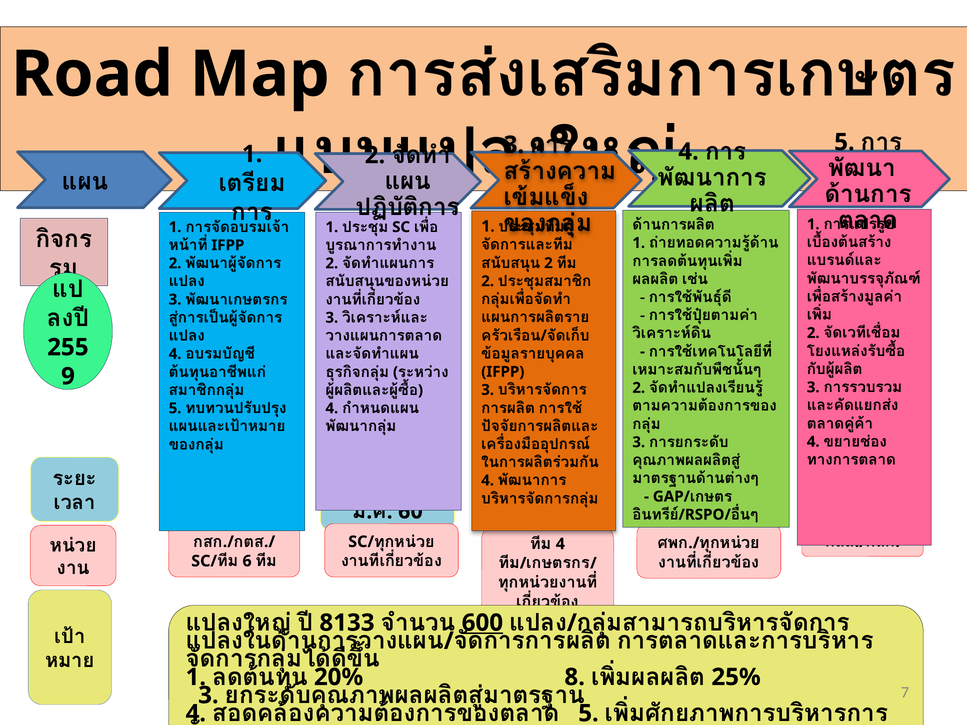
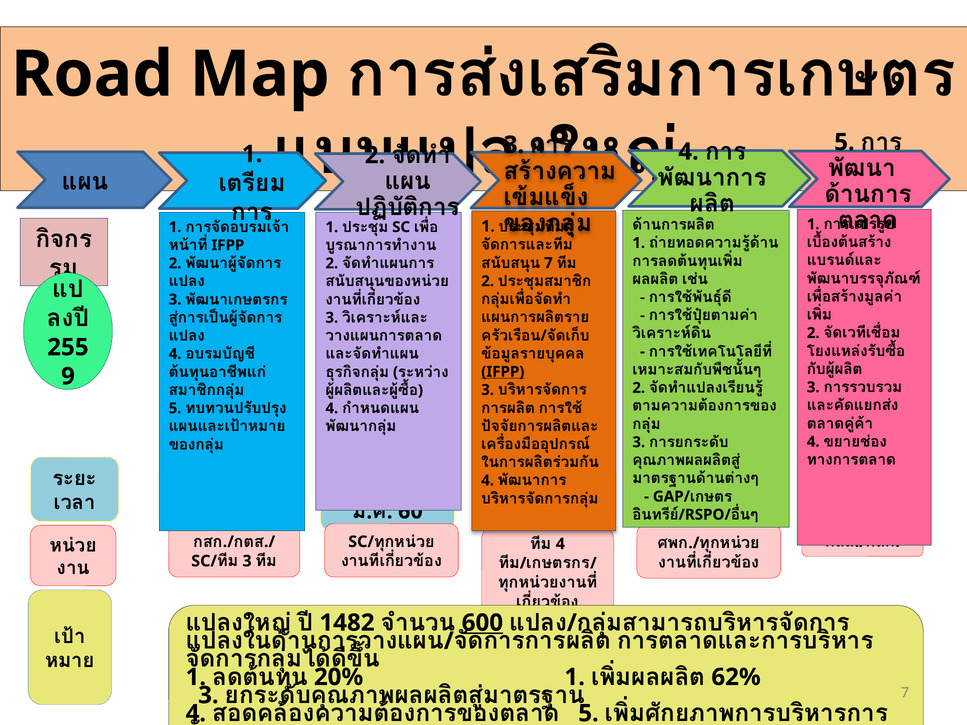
2: 2 -> 7 (548, 263)
IFPP underline: none -> present (503, 372)
6: 6 -> 3 (247, 561)
8133: 8133 -> 1482 (347, 623)
20% 8: 8 -> 1 (575, 677)
25%: 25% -> 62% (736, 677)
